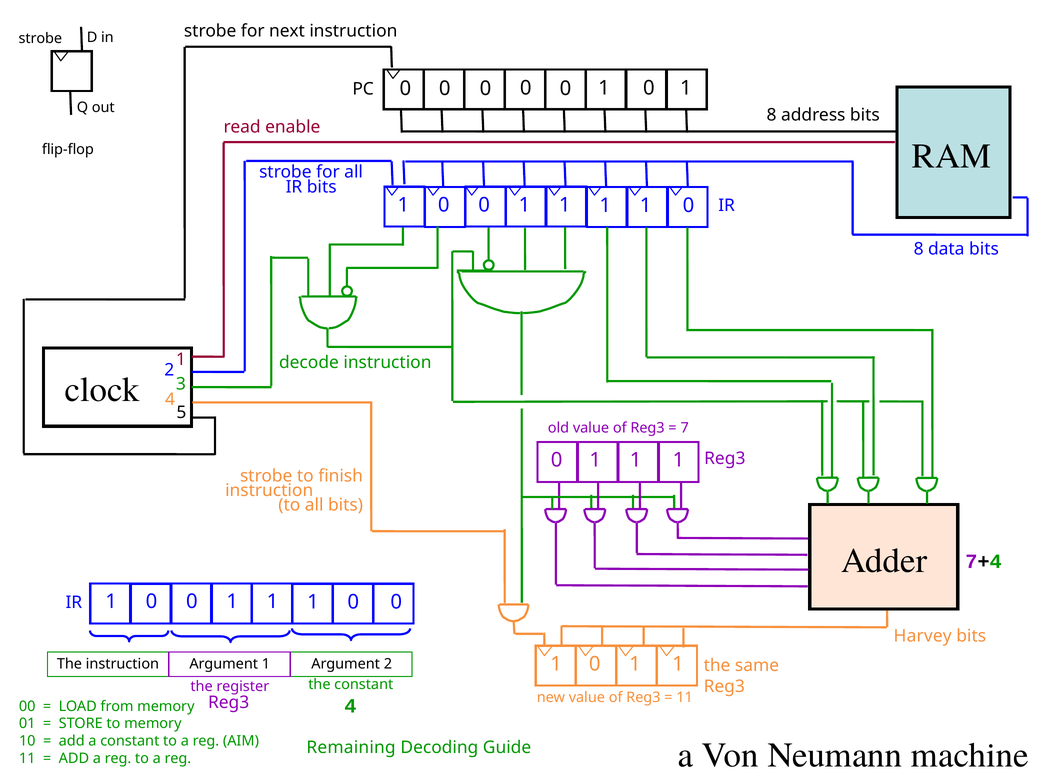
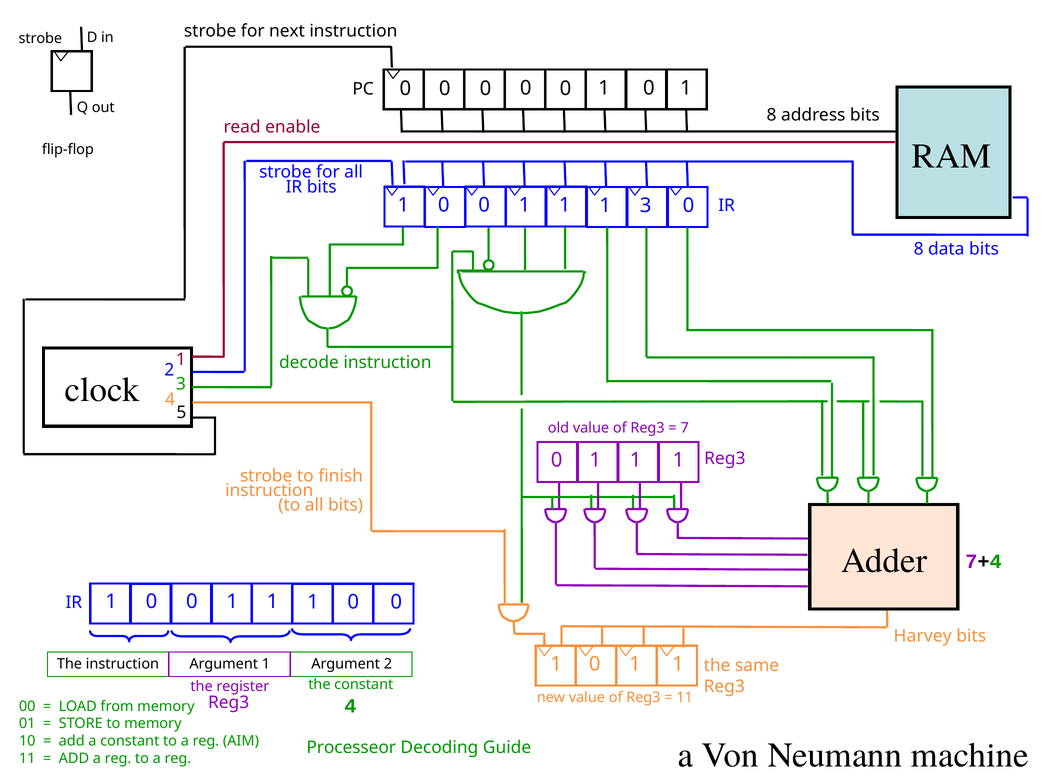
1 1 1 1: 1 -> 3 (646, 206)
Remaining: Remaining -> Processeor (351, 748)
